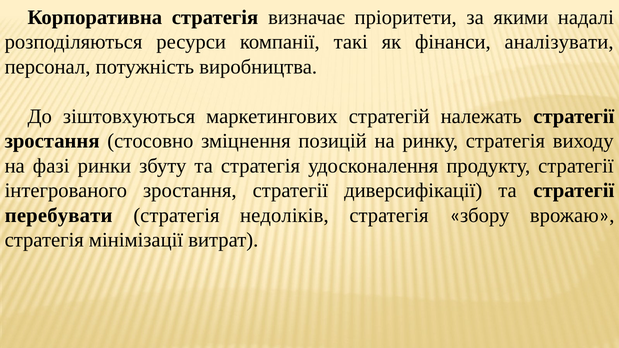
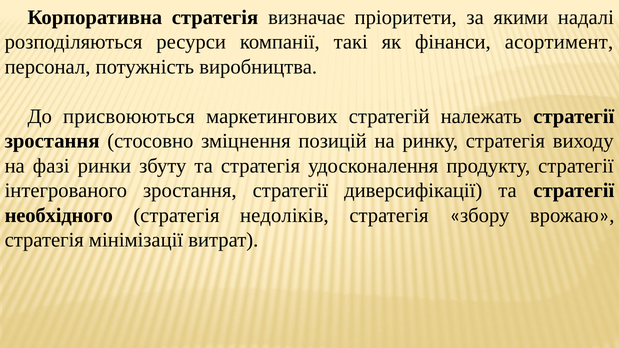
аналізувати: аналізувати -> асортимент (559, 42)
зіштовхуються: зіштовхуються -> присвоюються (129, 116)
перебувати: перебувати -> необхідного (59, 215)
